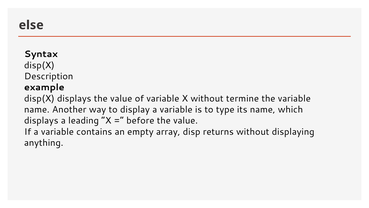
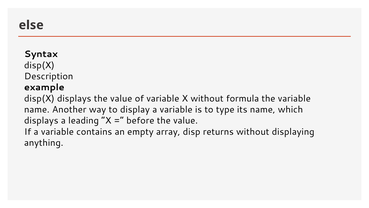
termine: termine -> formula (243, 98)
